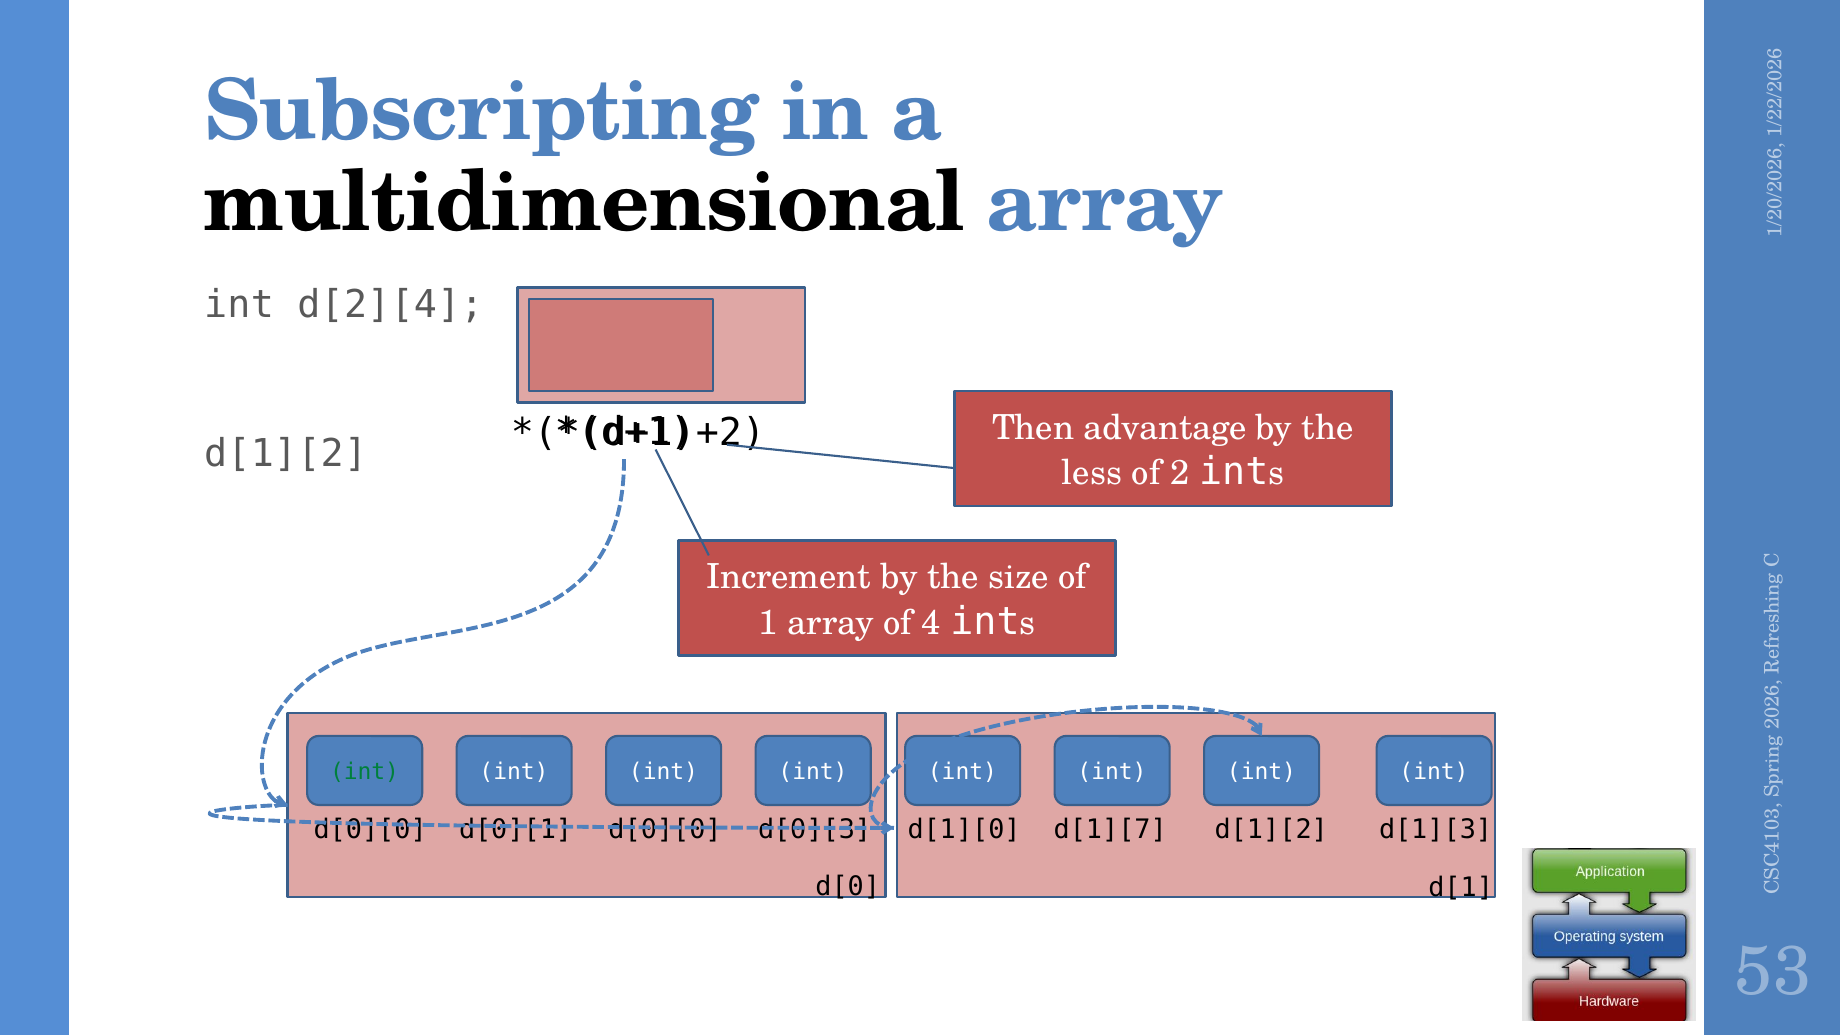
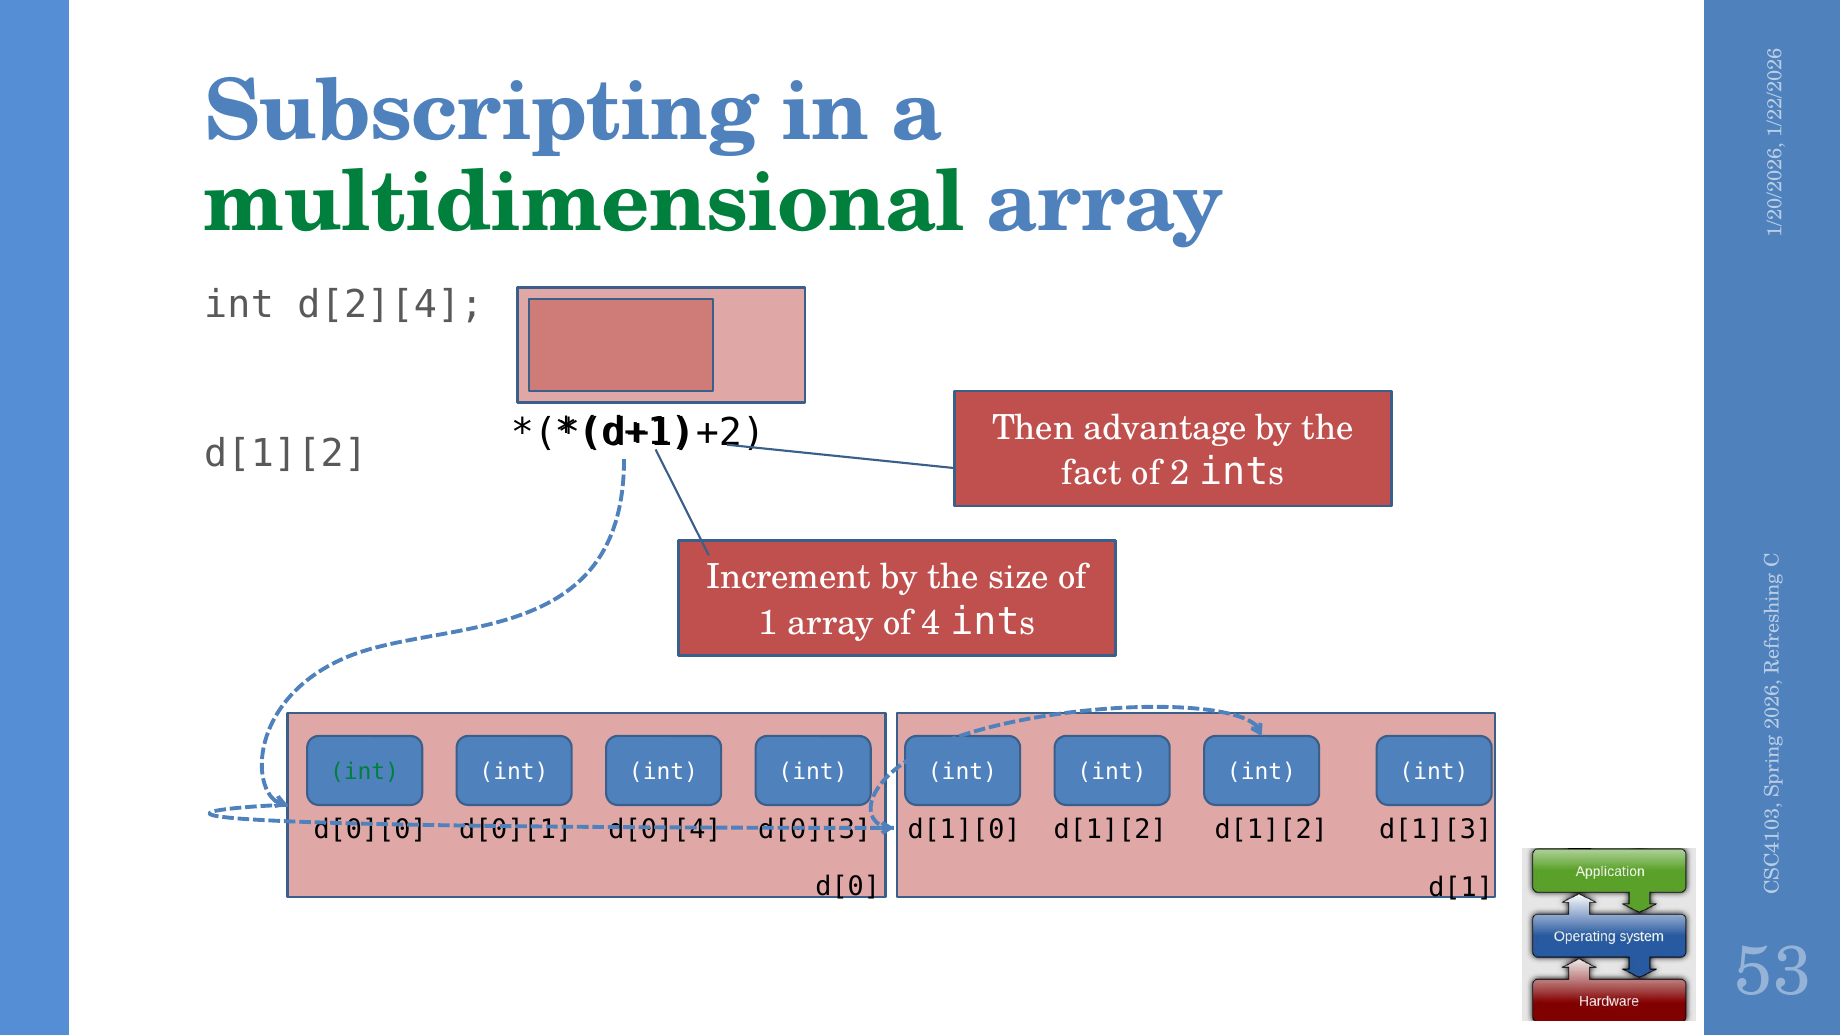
multidimensional colour: black -> green (585, 202)
less: less -> fact (1092, 473)
d[0][1 d[0][0: d[0][0 -> d[0][4 (665, 830)
d[1][0 d[1][7: d[1][7 -> d[1][2 (1110, 830)
